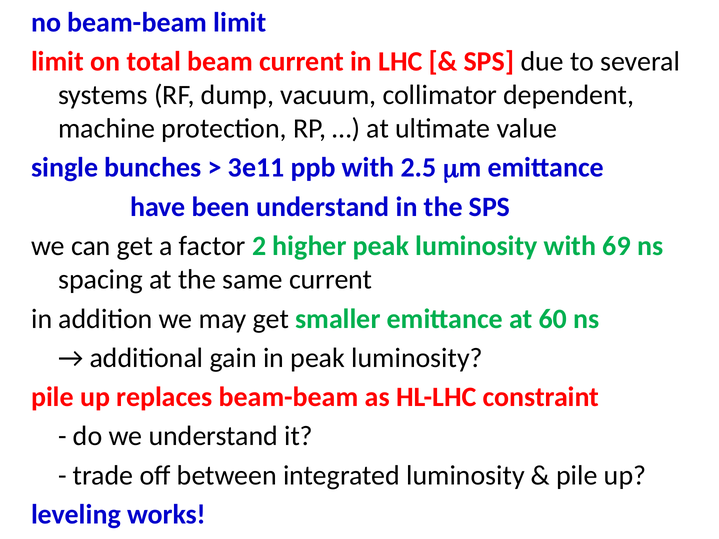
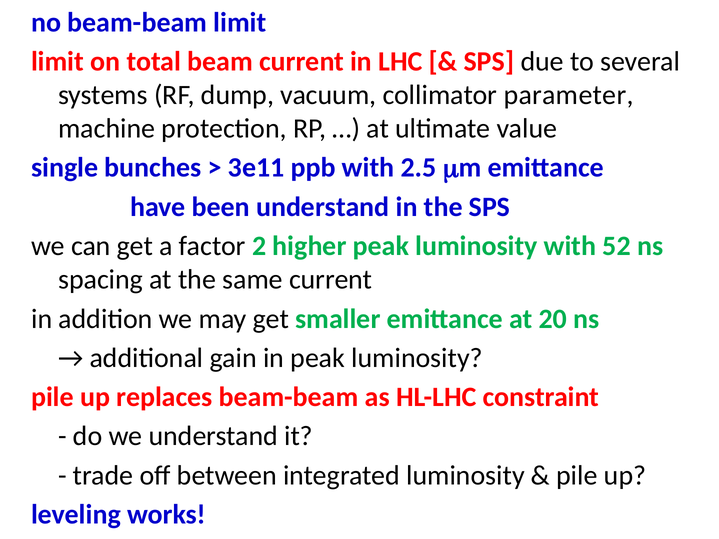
dependent: dependent -> parameter (569, 95)
69: 69 -> 52 (617, 246)
60: 60 -> 20 (553, 319)
